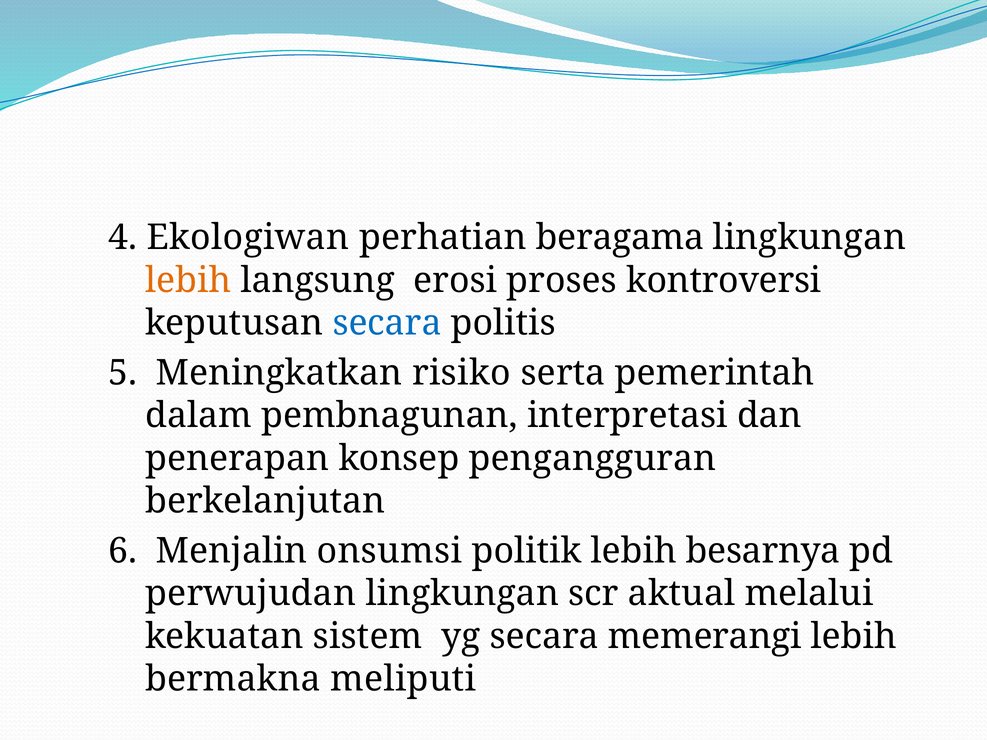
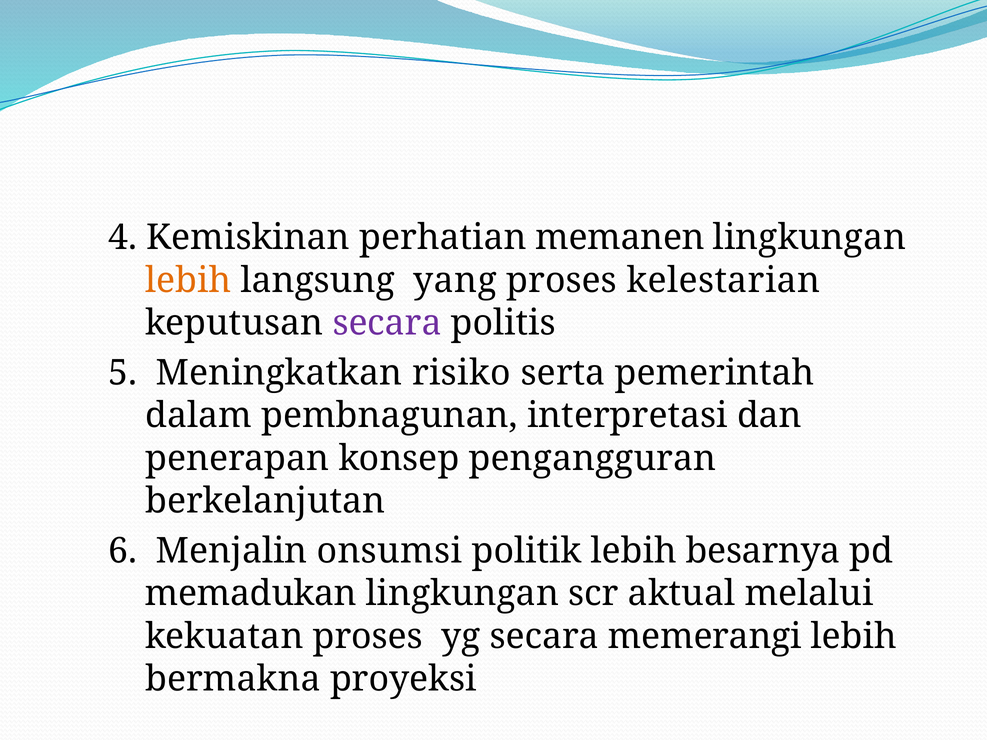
Ekologiwan: Ekologiwan -> Kemiskinan (248, 238)
beragama: beragama -> memanen (620, 238)
erosi: erosi -> yang (455, 280)
kontroversi: kontroversi -> kelestarian (723, 280)
secara colour: blue -> purple (387, 323)
perwujudan: perwujudan -> memadukan (251, 594)
kekuatan sistem: sistem -> proses (368, 637)
meliputi: meliputi -> proyeksi (403, 679)
